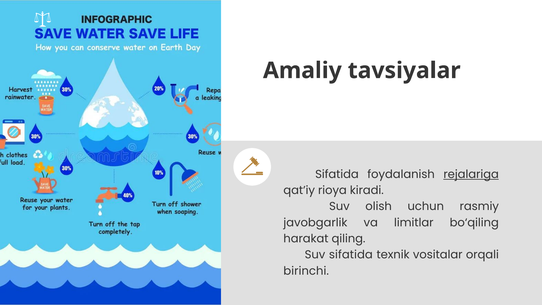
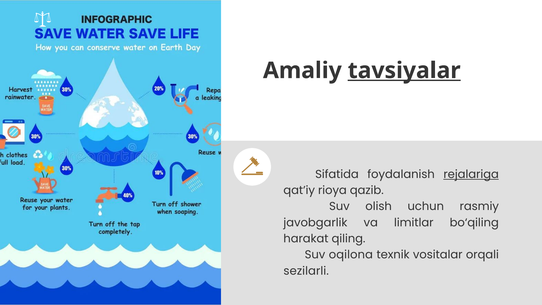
tavsiyalar underline: none -> present (404, 70)
kiradi: kiradi -> qazib (367, 190)
Suv sifatida: sifatida -> oqilona (351, 255)
birinchi: birinchi -> sezilarli (306, 271)
